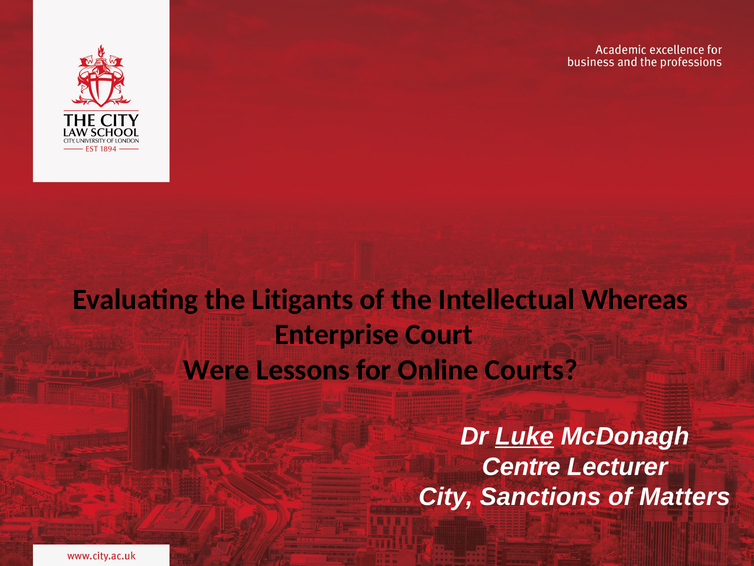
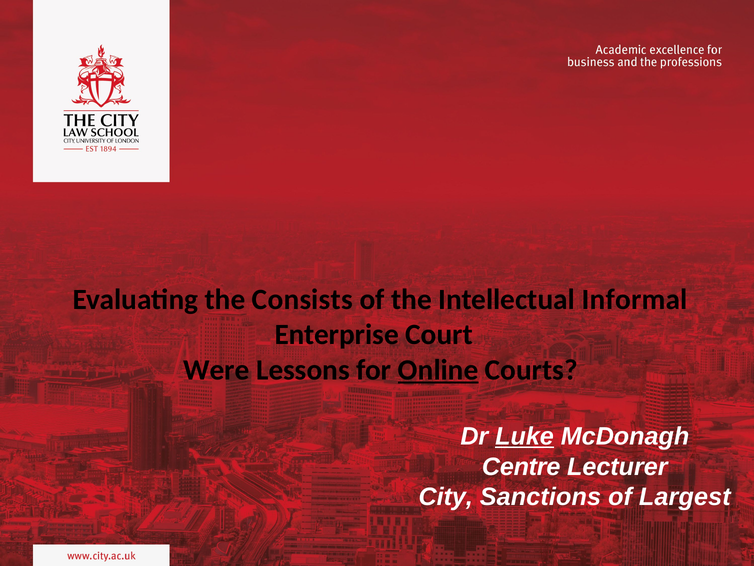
Litigants: Litigants -> Consists (302, 299)
Whereas: Whereas -> Informal (635, 299)
Online underline: none -> present (438, 370)
Matters: Matters -> Largest (685, 496)
